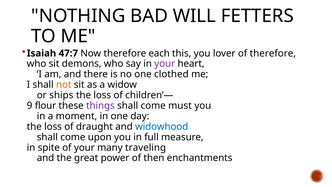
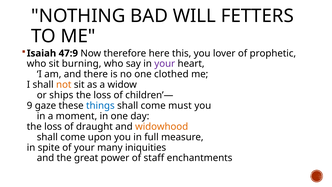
47:7: 47:7 -> 47:9 (68, 53)
each: each -> here (159, 53)
of therefore: therefore -> prophetic (273, 53)
demons: demons -> burning (82, 64)
flour: flour -> gaze (45, 106)
things colour: purple -> blue (100, 106)
widowhood colour: blue -> orange (162, 126)
traveling: traveling -> iniquities (146, 147)
then: then -> staff (154, 158)
